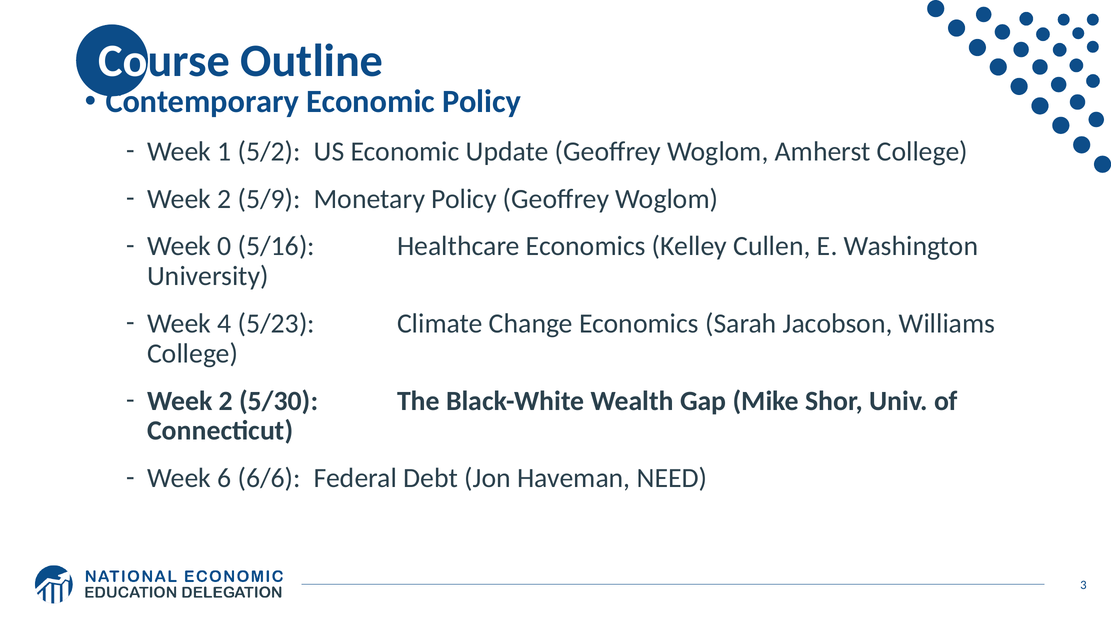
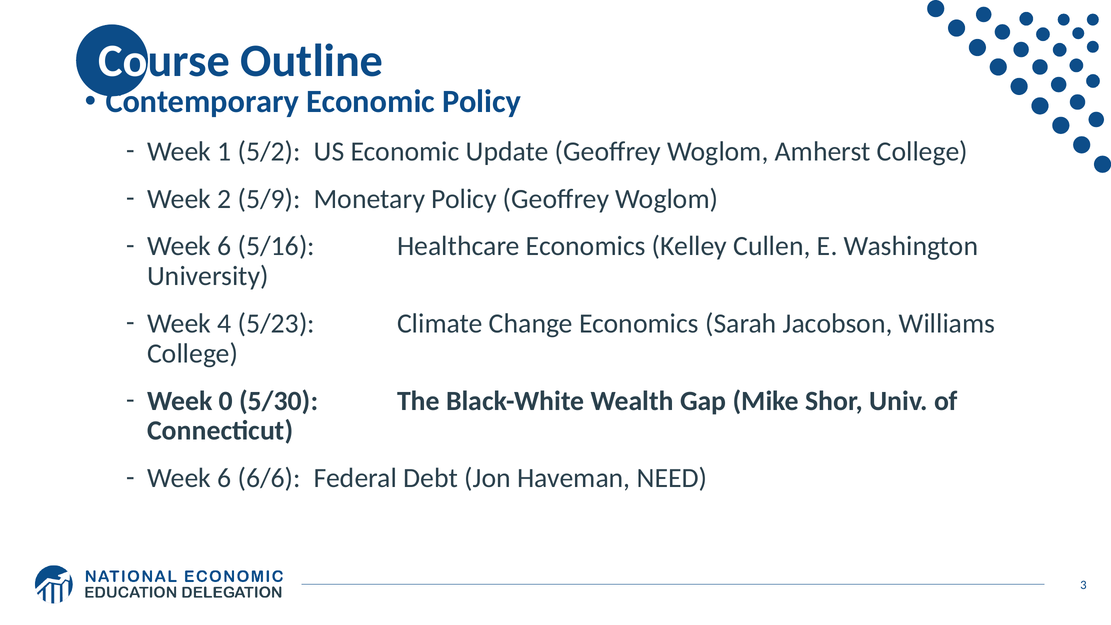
0: 0 -> 6 (224, 246)
2: 2 -> 0 (226, 401)
